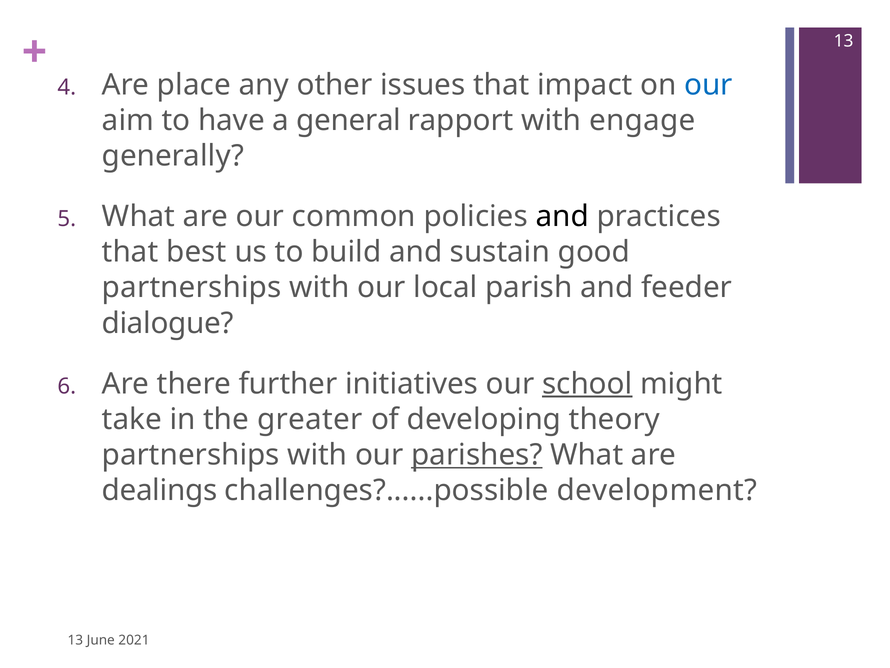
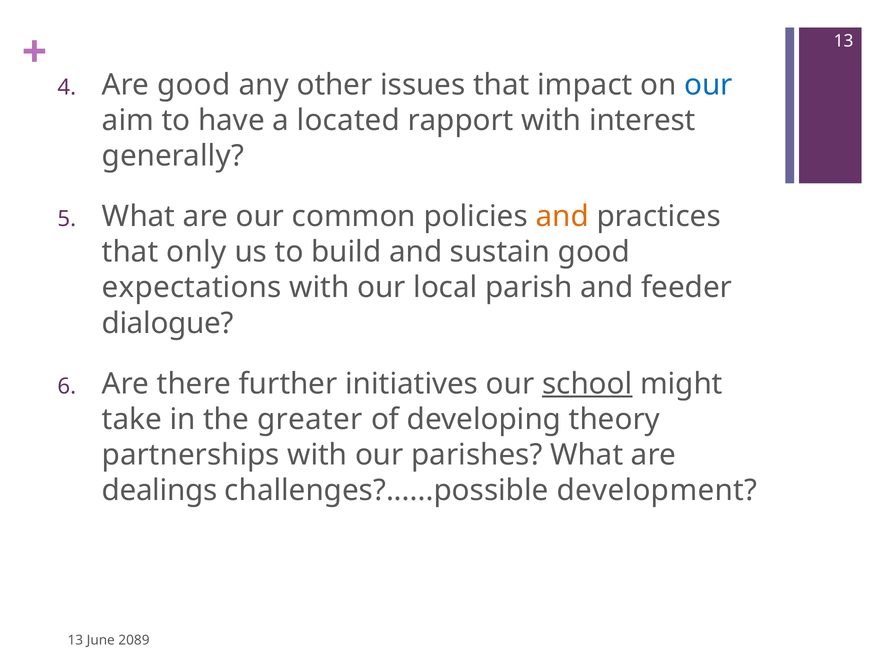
Are place: place -> good (194, 85)
general: general -> located (348, 120)
engage: engage -> interest (642, 120)
and colour: black -> orange (562, 216)
best: best -> only (196, 252)
partnerships: partnerships -> expectations (192, 287)
parishes underline: present -> none (477, 455)
2021: 2021 -> 2089 (134, 640)
